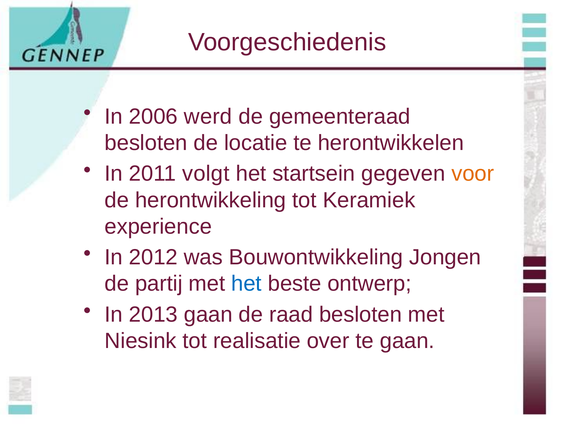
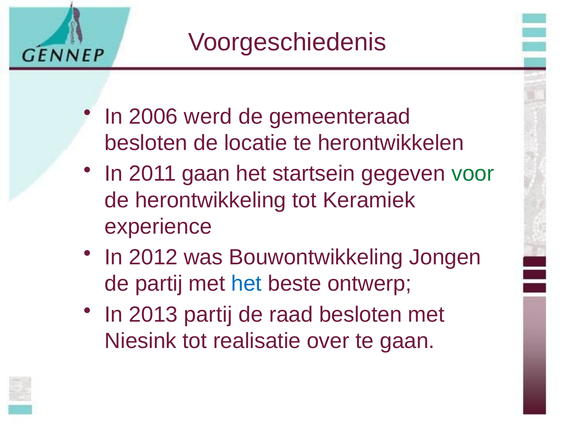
2011 volgt: volgt -> gaan (206, 174)
voor colour: orange -> green (473, 174)
2013 gaan: gaan -> partij (208, 314)
